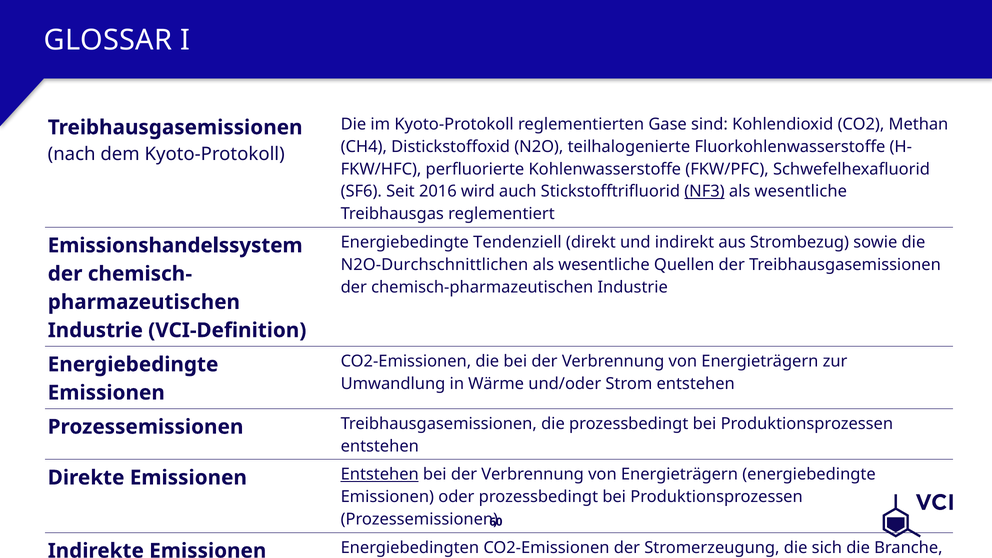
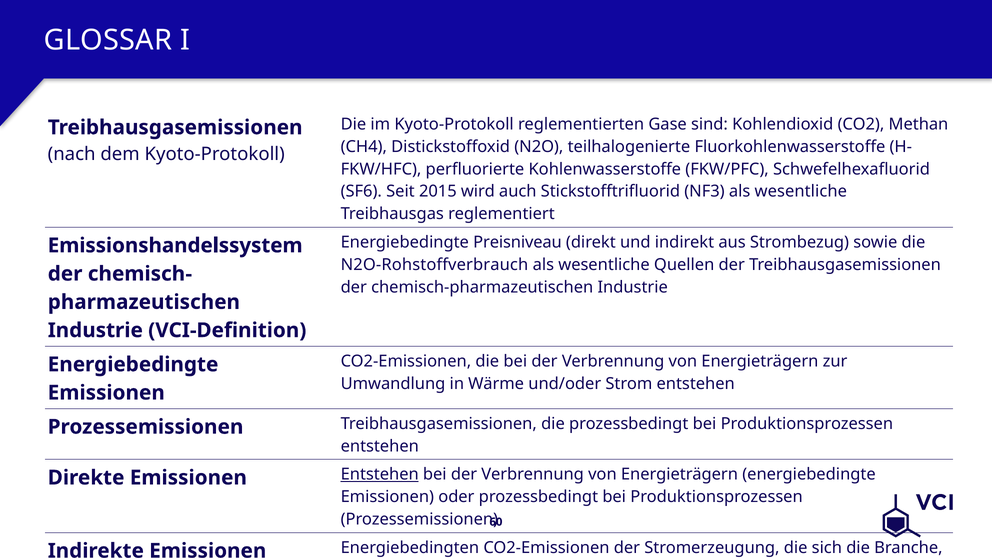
2016: 2016 -> 2015 (438, 192)
NF3 underline: present -> none (705, 192)
Tendenziell: Tendenziell -> Preisniveau (518, 242)
N2O-Durchschnittlichen: N2O-Durchschnittlichen -> N2O-Rohstoffverbrauch (434, 265)
